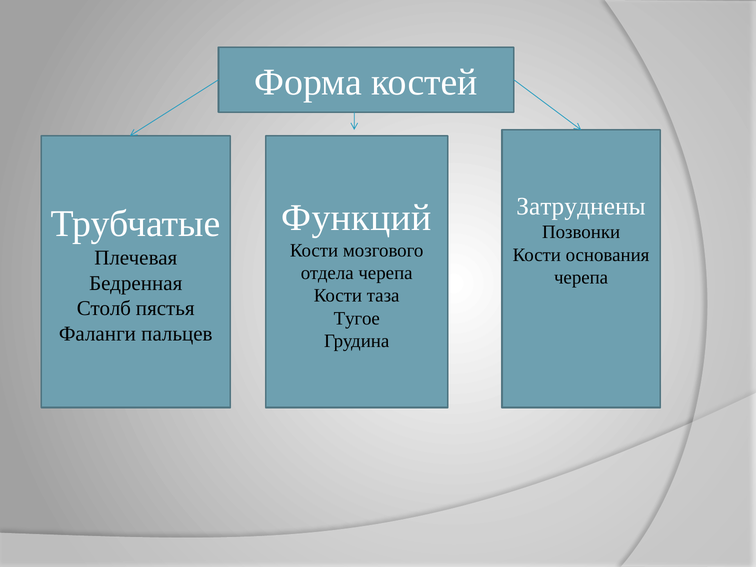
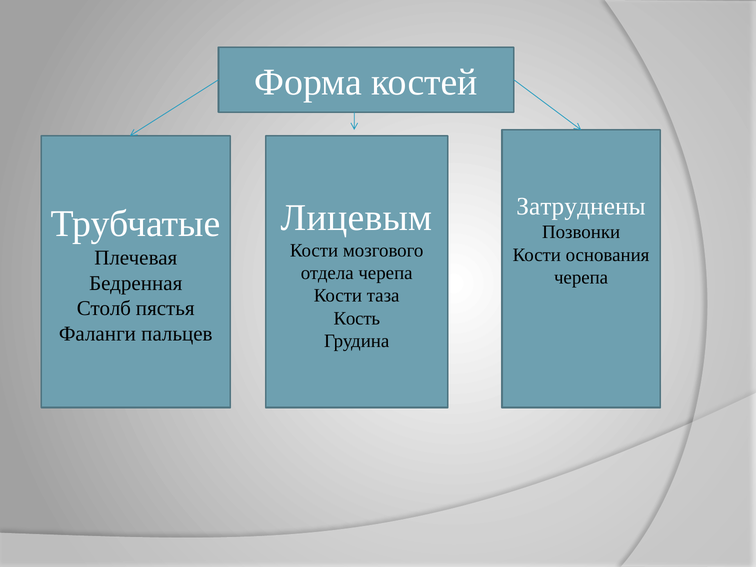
Функций: Функций -> Лицевым (357, 218)
Тугое: Тугое -> Кость (357, 318)
